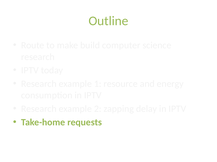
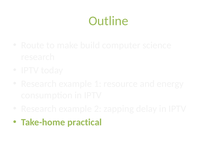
requests: requests -> practical (85, 123)
